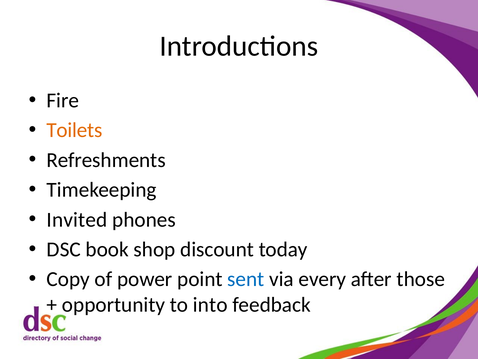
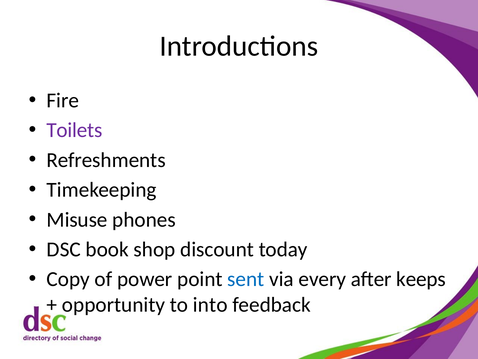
Toilets colour: orange -> purple (74, 130)
Invited: Invited -> Misuse (77, 219)
those: those -> keeps (421, 279)
